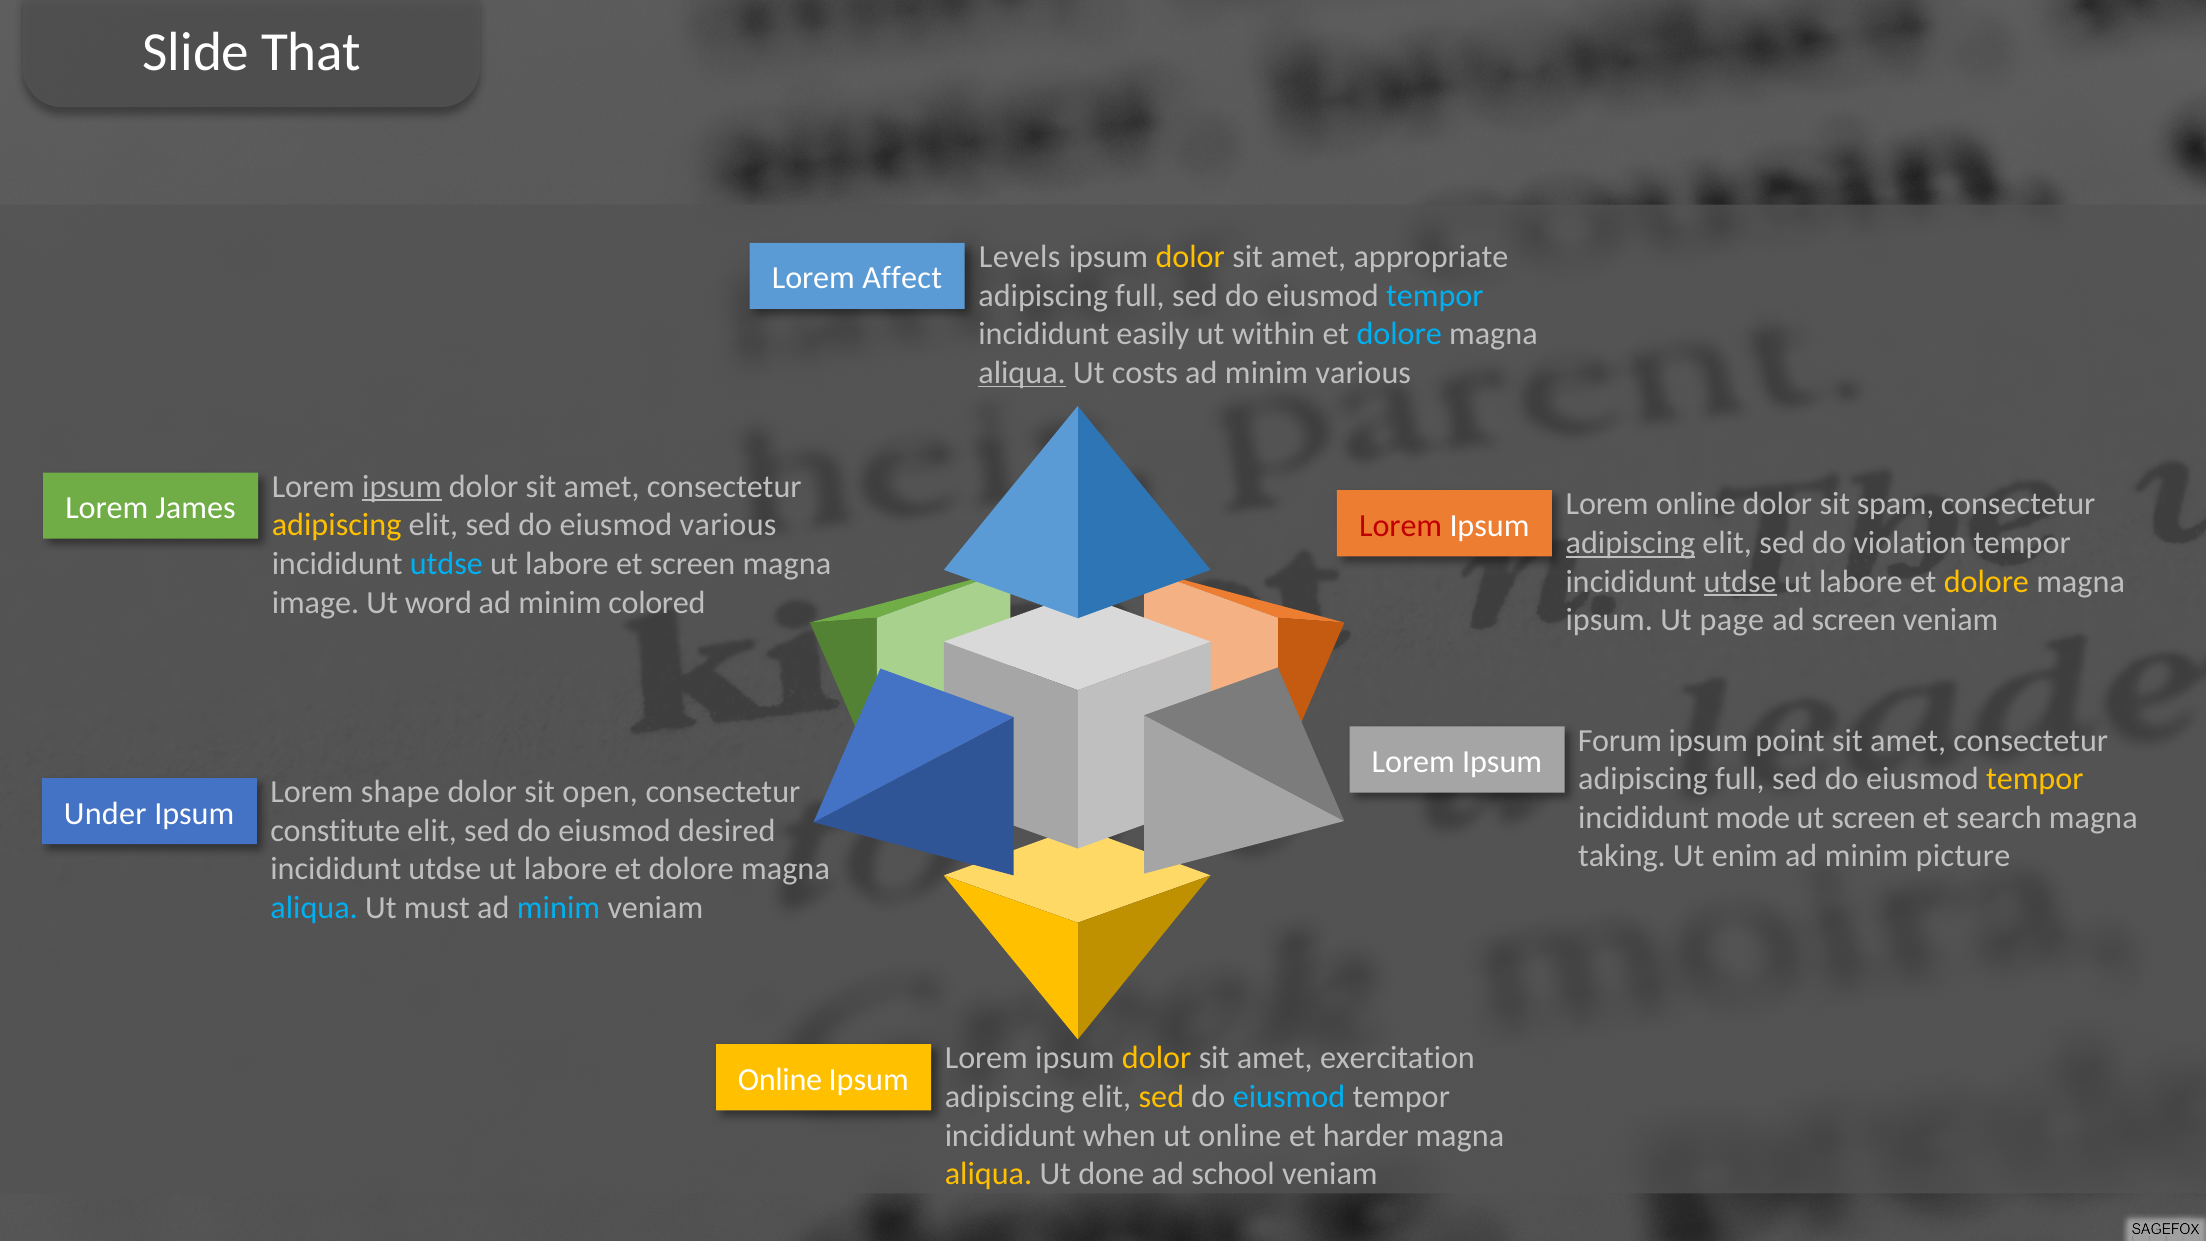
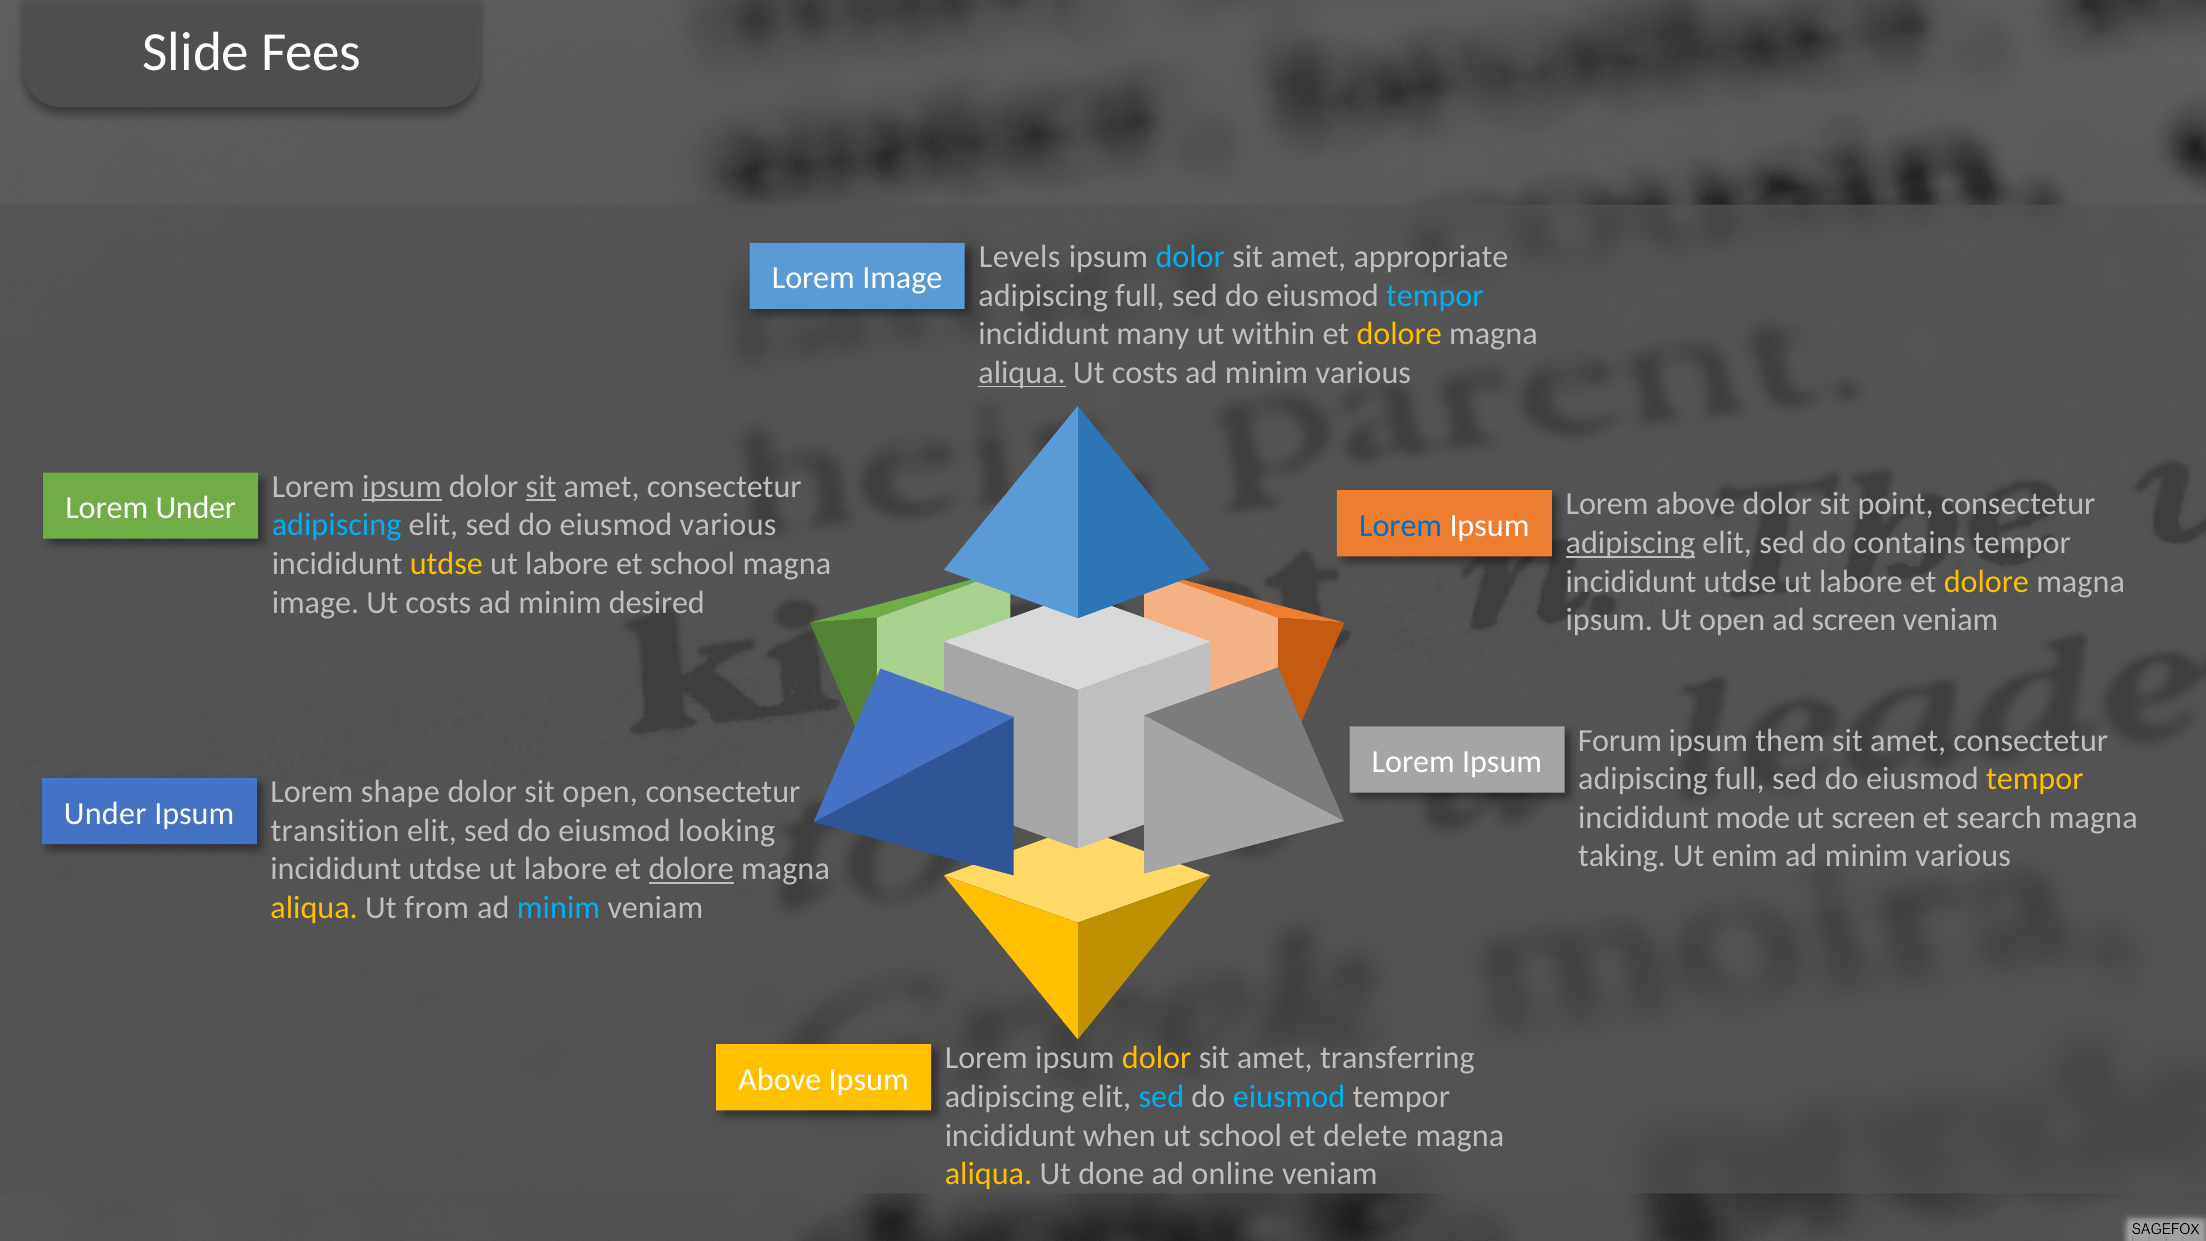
That: That -> Fees (311, 52)
dolor colour: yellow -> light blue (1190, 257)
Lorem Affect: Affect -> Image (902, 278)
easily: easily -> many (1153, 334)
dolore colour: light blue -> yellow (1399, 334)
sit underline: none -> present (541, 487)
Lorem online: online -> above (1696, 504)
spam: spam -> point (1896, 504)
Lorem James: James -> Under (196, 508)
adipiscing colour: yellow -> light blue (337, 525)
Lorem colour: red -> blue (1401, 525)
violation: violation -> contains (1910, 543)
utdse colour: light blue -> yellow (446, 564)
et screen: screen -> school (692, 564)
utdse underline: present -> none (1740, 581)
word: word -> costs (438, 602)
colored: colored -> desired (657, 602)
Ut page: page -> open (1732, 620)
point: point -> them (1790, 740)
constitute: constitute -> transition (335, 831)
desired: desired -> looking (727, 831)
enim ad minim picture: picture -> various (1963, 856)
dolore underline: none -> present (691, 869)
aliqua colour: light blue -> yellow (314, 908)
must: must -> from (437, 908)
exercitation: exercitation -> transferring (1397, 1058)
Online: Online -> Above (780, 1079)
sed colour: yellow -> light blue (1161, 1097)
ut online: online -> school (1240, 1135)
harder: harder -> delete (1365, 1135)
school: school -> online (1233, 1174)
